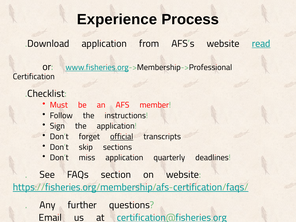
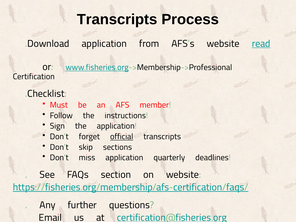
Experience: Experience -> Transcripts (117, 19)
